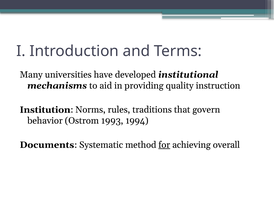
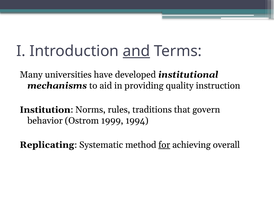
and underline: none -> present (136, 51)
1993: 1993 -> 1999 (112, 121)
Documents: Documents -> Replicating (47, 145)
